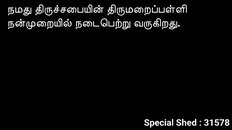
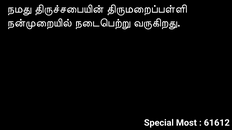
Shed: Shed -> Most (186, 123)
31578: 31578 -> 61612 (217, 123)
